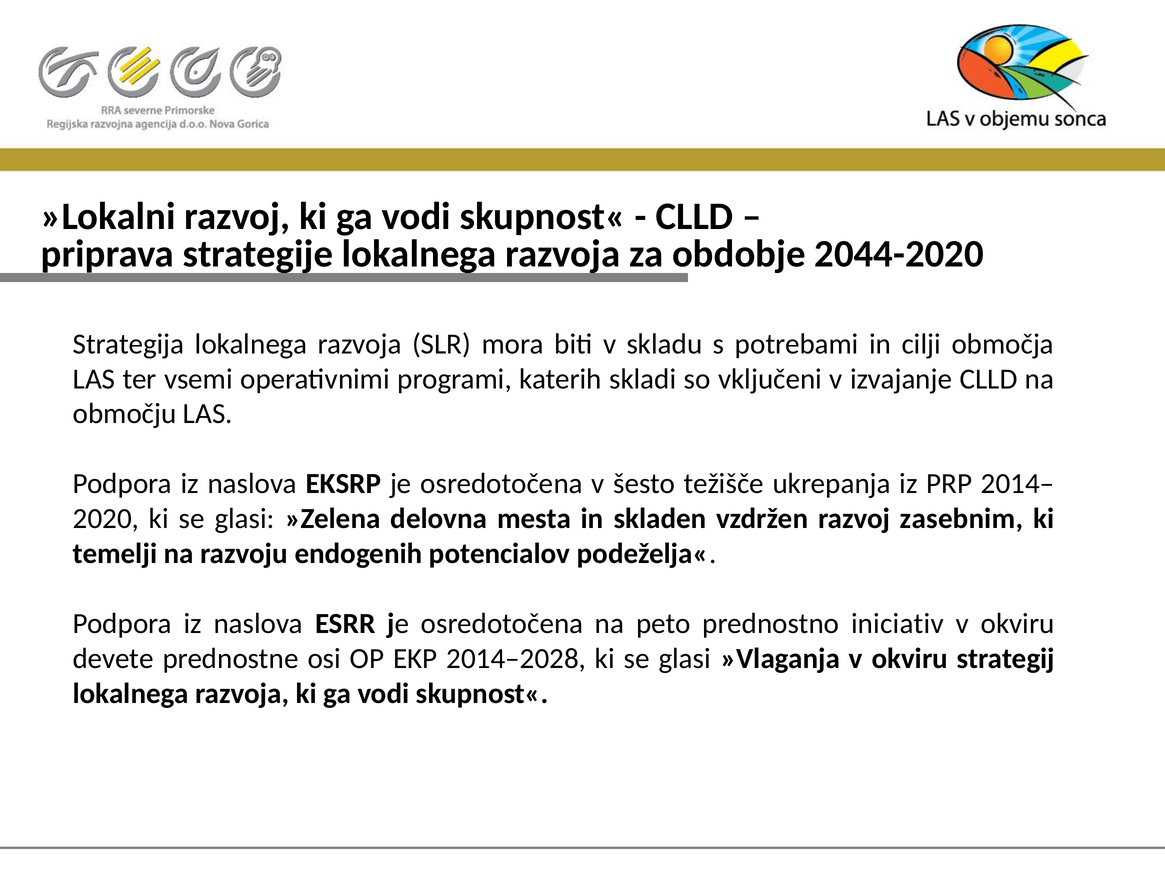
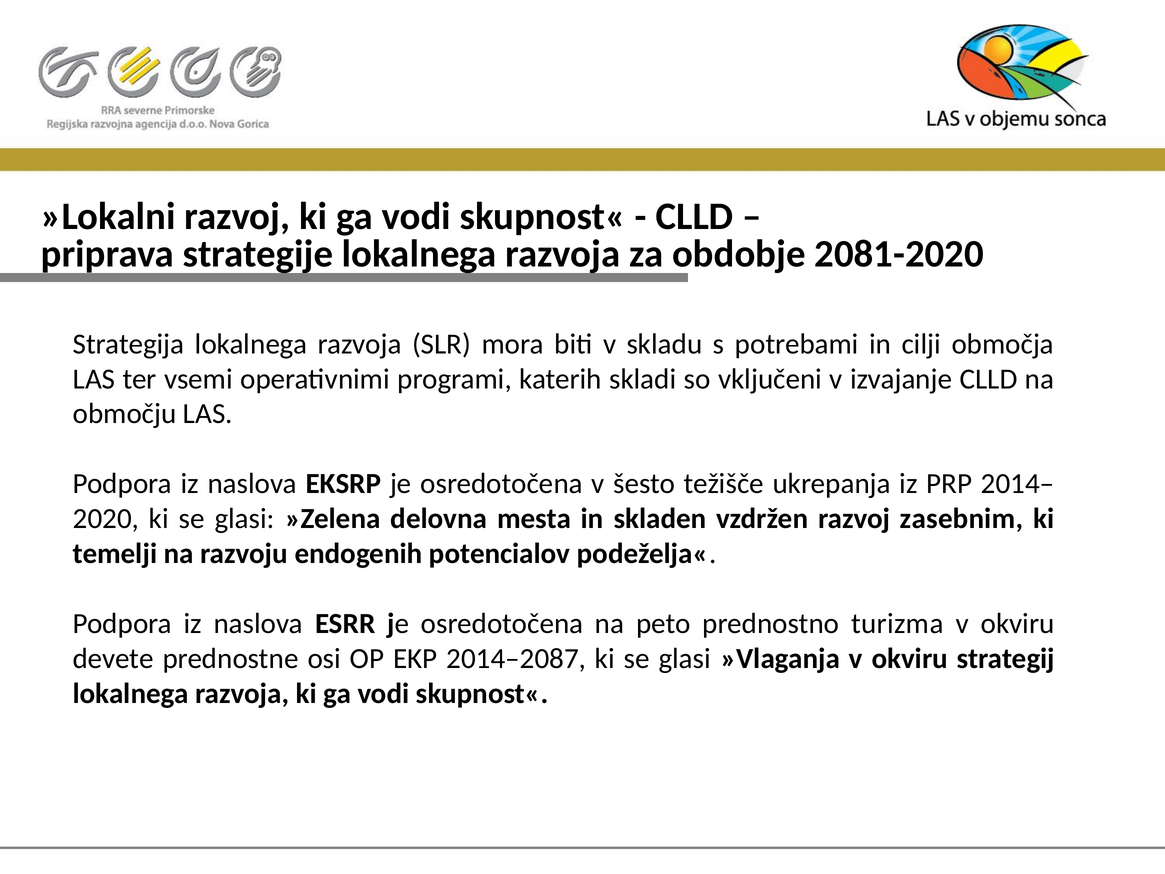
2044-2020: 2044-2020 -> 2081-2020 (899, 254)
iniciativ: iniciativ -> turizma (897, 623)
2014–2028: 2014–2028 -> 2014–2087 (516, 658)
